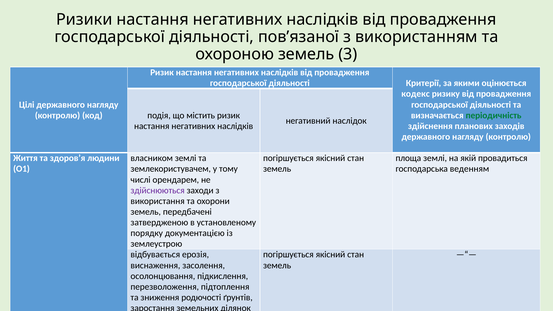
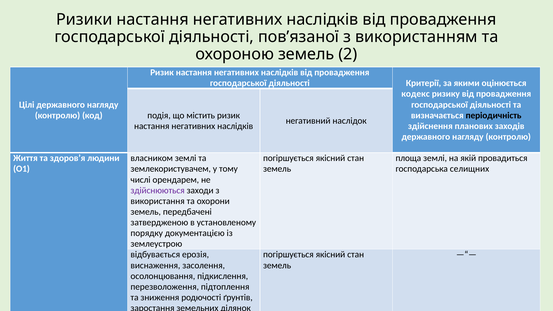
3: 3 -> 2 (348, 54)
періодичність colour: green -> black (494, 115)
веденням: веденням -> селищних (470, 169)
